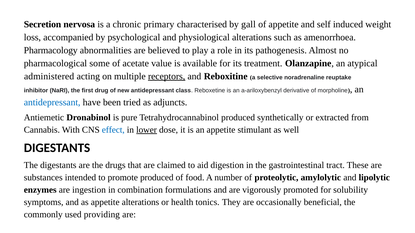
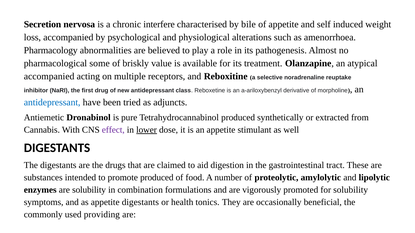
primary: primary -> interfere (159, 24)
gall: gall -> bile (248, 24)
acetate: acetate -> briskly (136, 63)
administered: administered -> accompanied (49, 76)
receptors underline: present -> none (167, 76)
effect colour: blue -> purple (113, 130)
are ingestion: ingestion -> solubility (89, 190)
appetite alterations: alterations -> digestants (140, 203)
